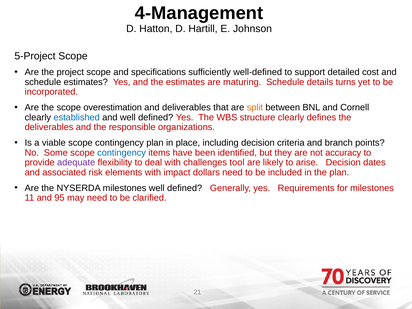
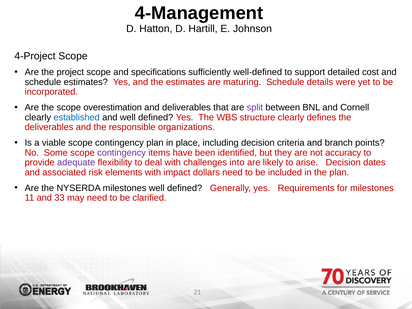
5-Project: 5-Project -> 4-Project (35, 56)
turns: turns -> were (346, 82)
split colour: orange -> purple (255, 108)
contingency colour: blue -> purple (122, 153)
tool: tool -> into (237, 163)
95: 95 -> 33 (59, 198)
